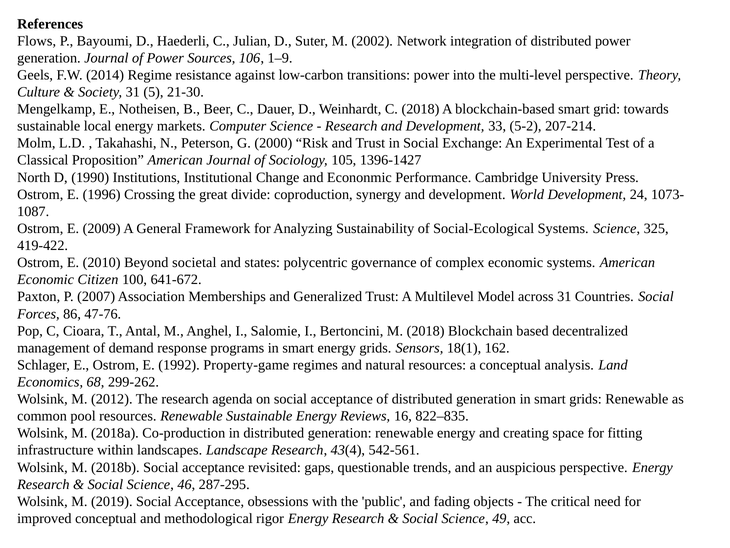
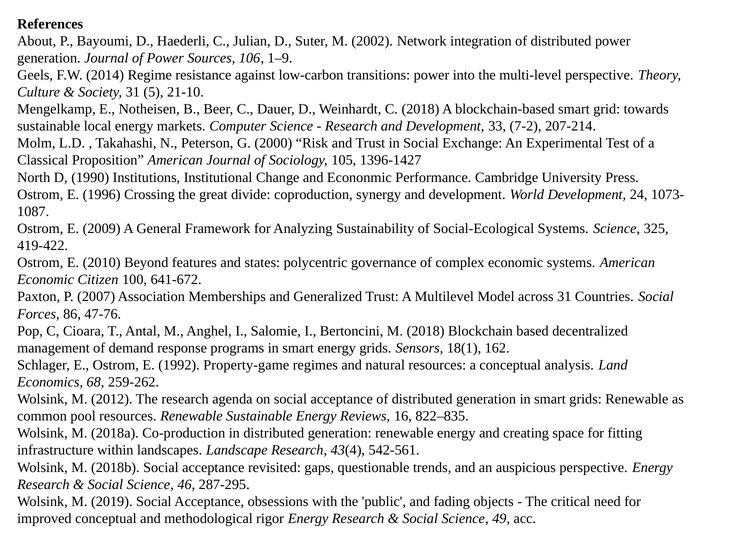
Flows: Flows -> About (37, 41)
21-30: 21-30 -> 21-10 (185, 92)
5-2: 5-2 -> 7-2 (526, 126)
societal: societal -> features (194, 262)
299-262: 299-262 -> 259-262 (134, 382)
